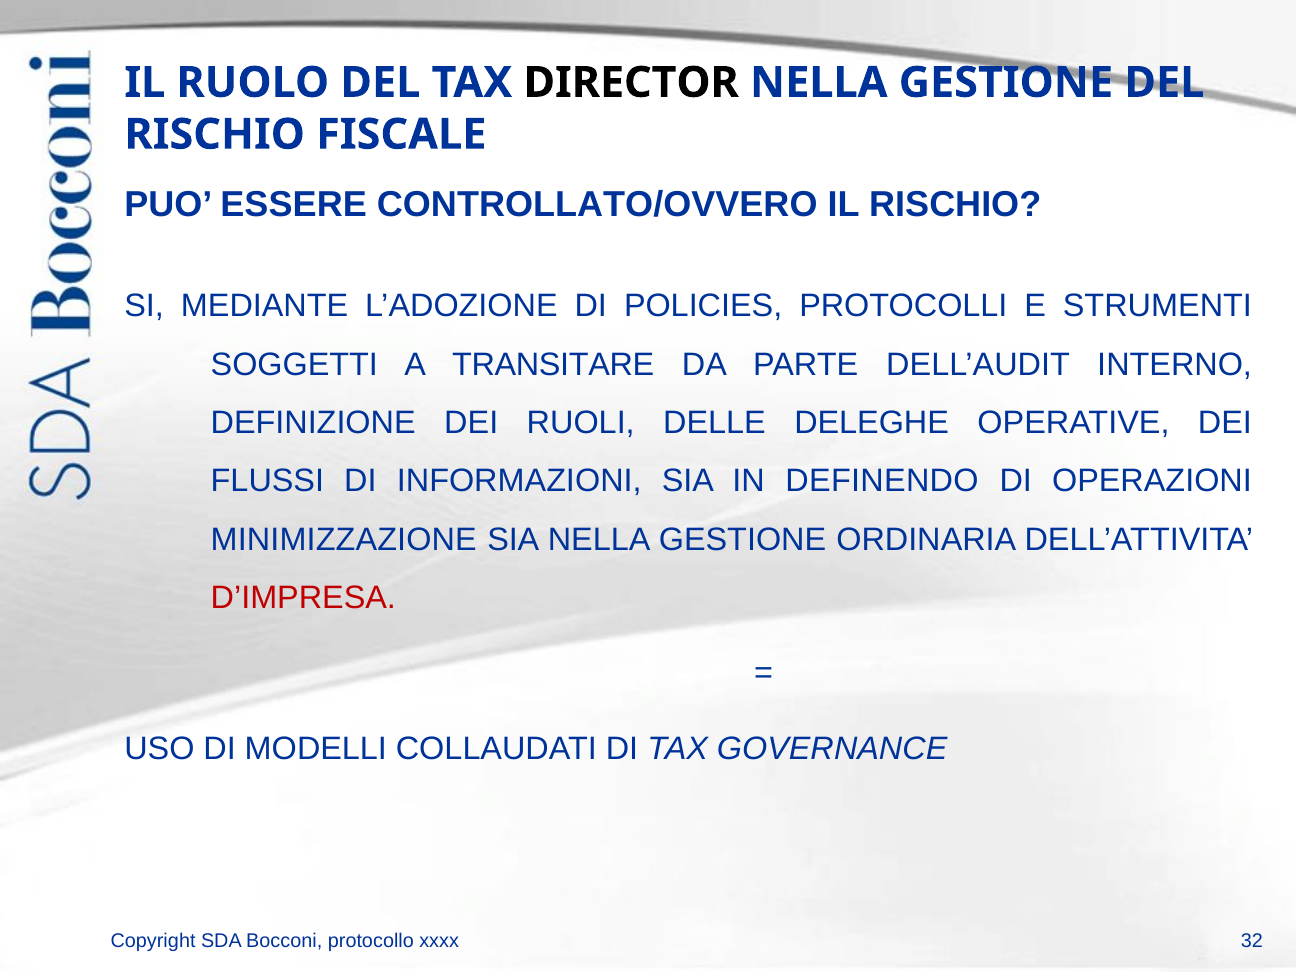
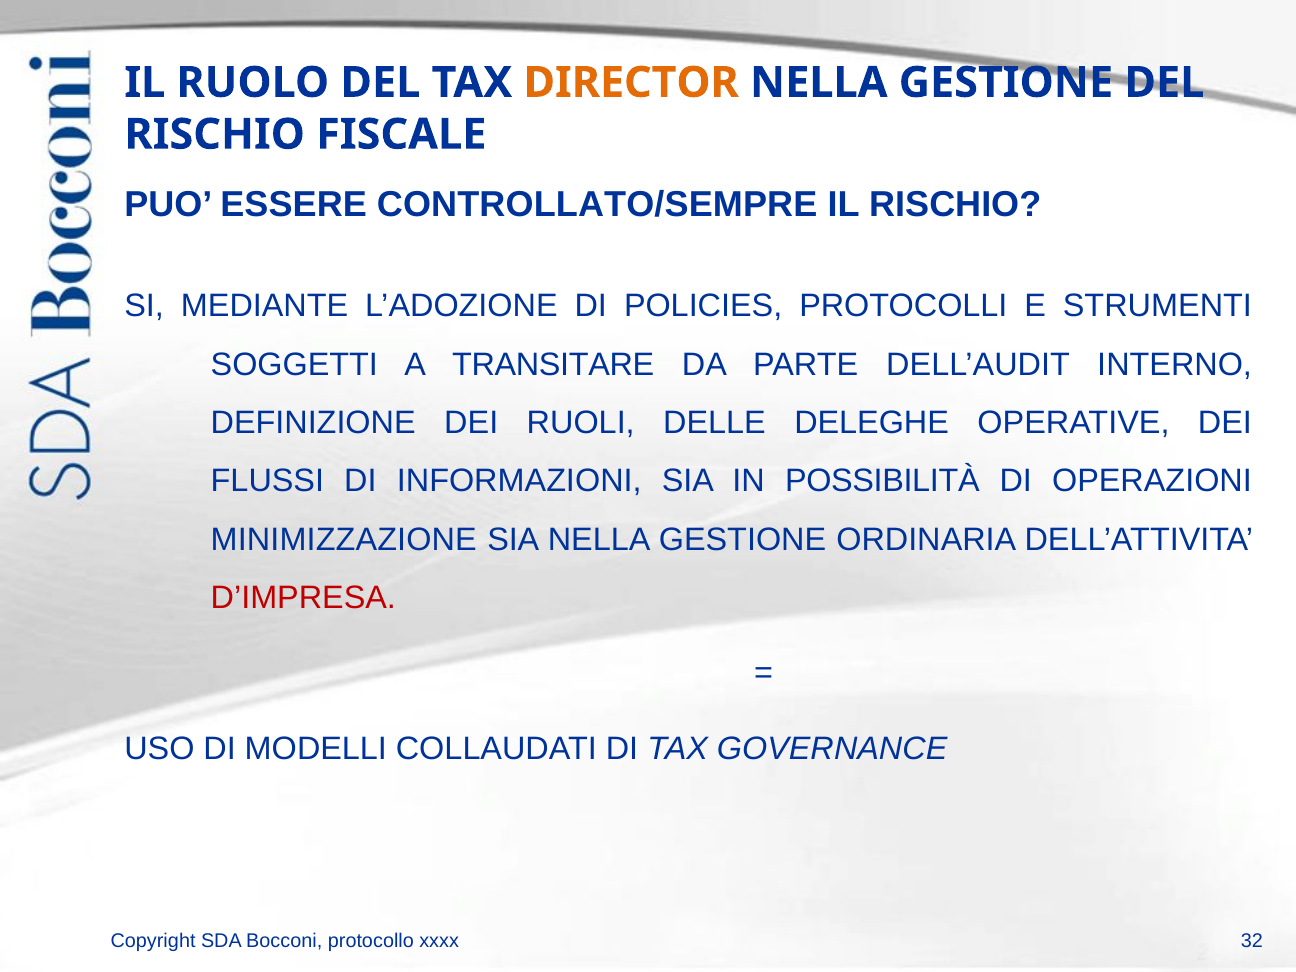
DIRECTOR colour: black -> orange (631, 83)
CONTROLLATO/OVVERO: CONTROLLATO/OVVERO -> CONTROLLATO/SEMPRE (597, 205)
DEFINENDO: DEFINENDO -> POSSIBILITÀ (882, 481)
